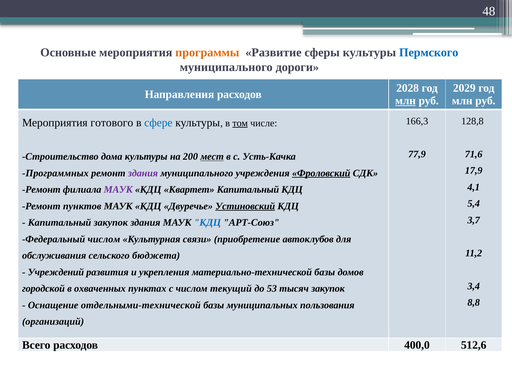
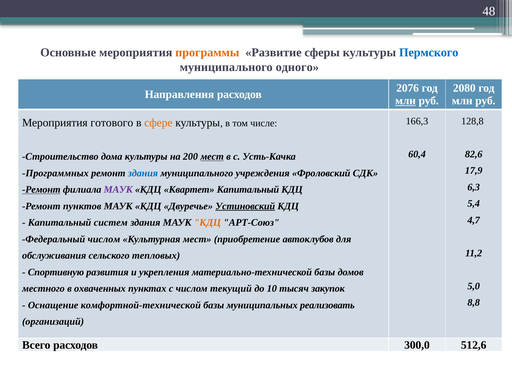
дороги: дороги -> одного (297, 67)
2028: 2028 -> 2076 (408, 88)
2029: 2029 -> 2080 (464, 88)
сфере colour: blue -> orange (158, 123)
том underline: present -> none (240, 123)
77,9: 77,9 -> 60,4 (417, 154)
71,6: 71,6 -> 82,6 (474, 154)
здания colour: purple -> blue (143, 173)
Фроловский underline: present -> none (321, 173)
4,1: 4,1 -> 6,3 (474, 187)
Ремонт underline: none -> present (41, 190)
3,7: 3,7 -> 4,7 (474, 220)
Капитальный закупок: закупок -> систем (111, 223)
КДЦ colour: blue -> orange (207, 223)
Культурная связи: связи -> мест (197, 239)
бюджета: бюджета -> тепловых (156, 256)
Учреждений: Учреждений -> Спортивную (56, 272)
3,4: 3,4 -> 5,0 (474, 286)
городской: городской -> местного (43, 289)
53: 53 -> 10 (272, 289)
отдельными-технической: отдельными-технической -> комфортной-технической (141, 305)
пользования: пользования -> реализовать (327, 305)
400,0: 400,0 -> 300,0 (417, 345)
